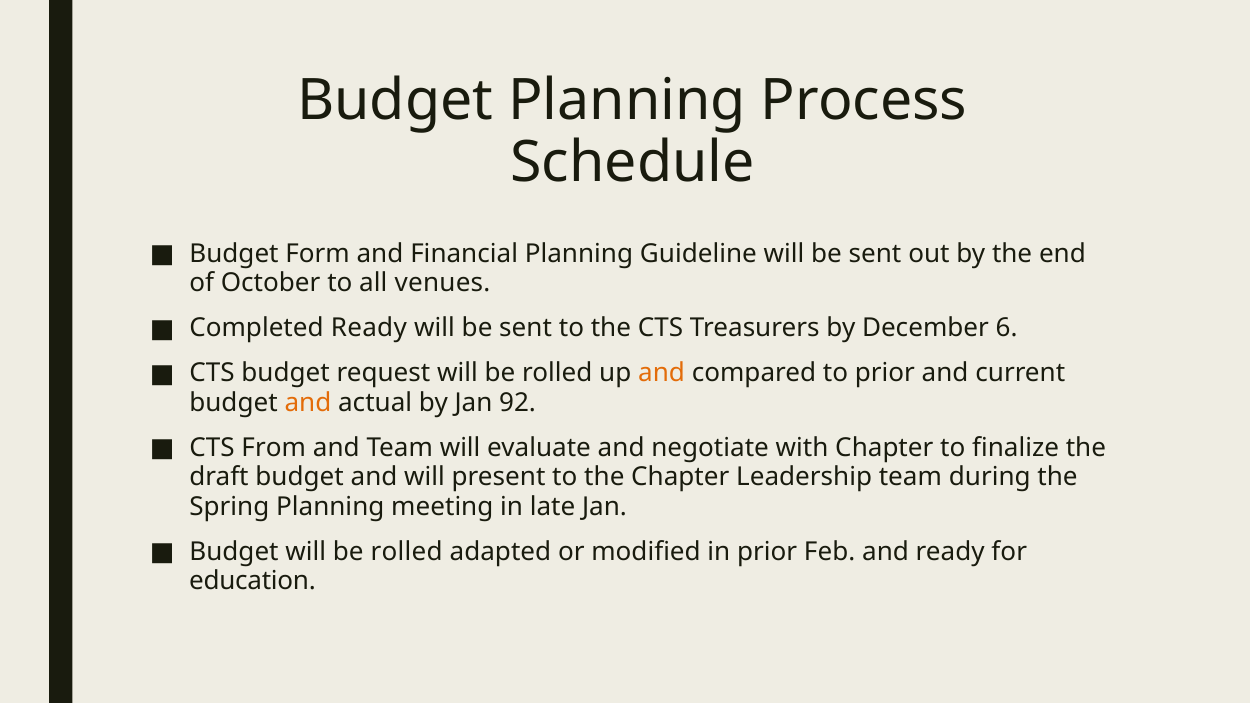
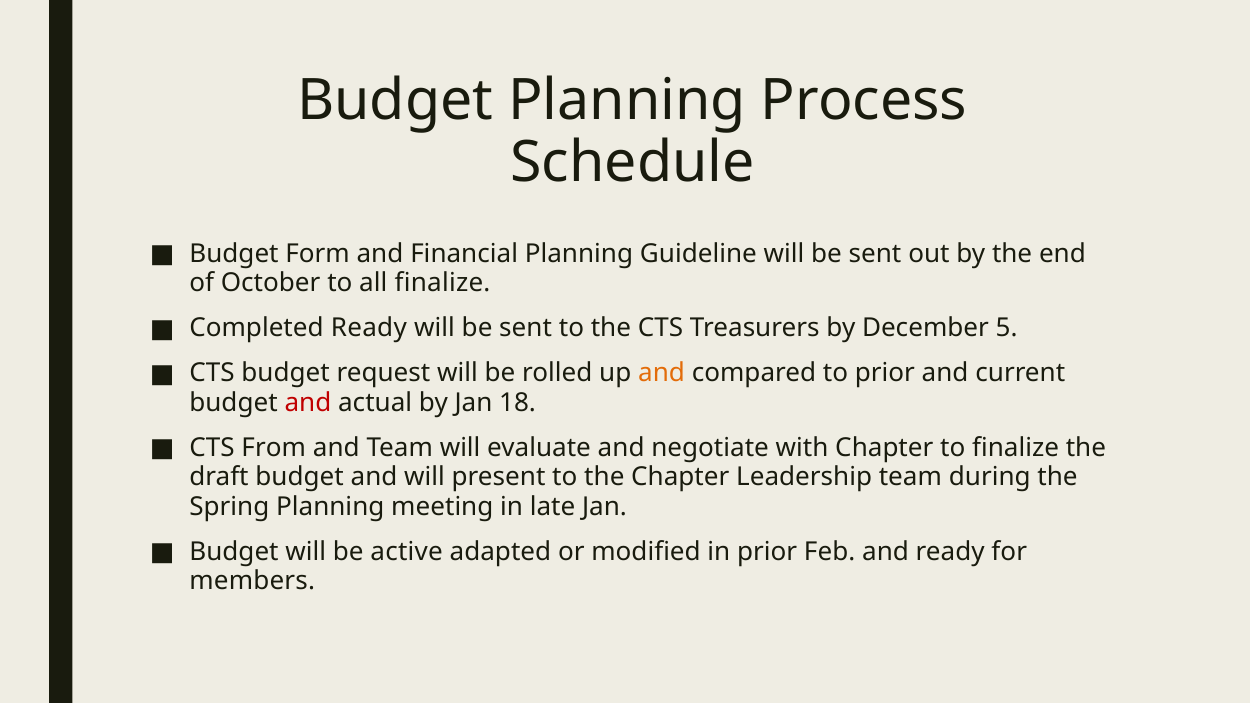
all venues: venues -> finalize (443, 283)
6: 6 -> 5 (1007, 328)
and colour: orange -> red (308, 403)
92: 92 -> 18 (518, 403)
Budget will be rolled: rolled -> active (407, 552)
education: education -> members (252, 581)
